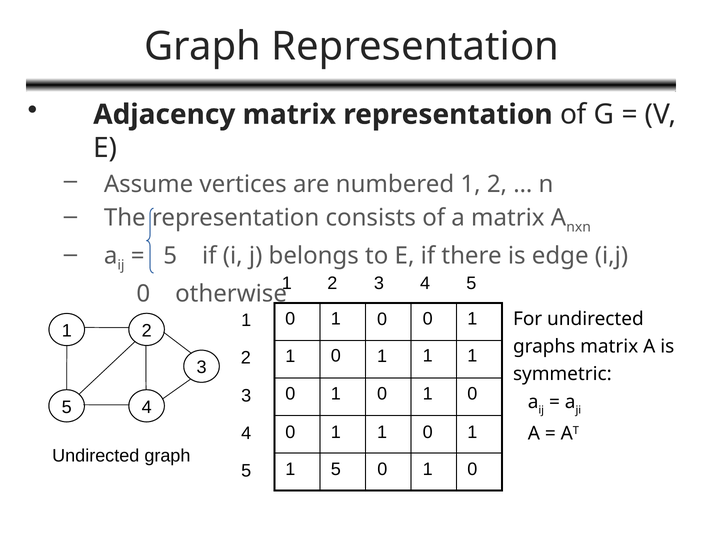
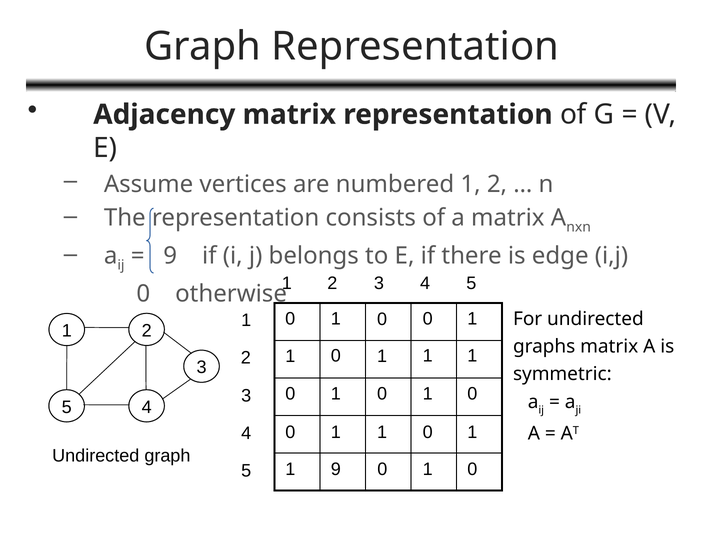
5: 5 -> 9 (170, 256)
1 5: 5 -> 9 (336, 470)
